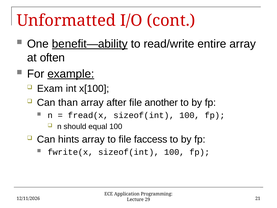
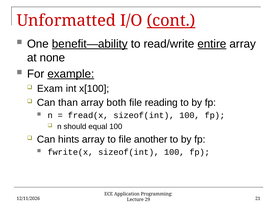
cont underline: none -> present (171, 21)
entire underline: none -> present (212, 44)
often: often -> none (52, 58)
after: after -> both (116, 103)
another: another -> reading (161, 103)
faccess: faccess -> another (151, 139)
